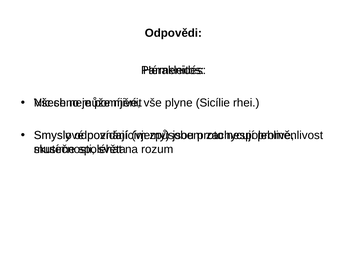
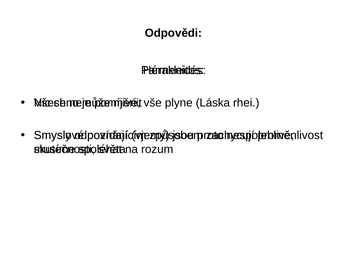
Sicílie: Sicílie -> Láska (213, 103)
